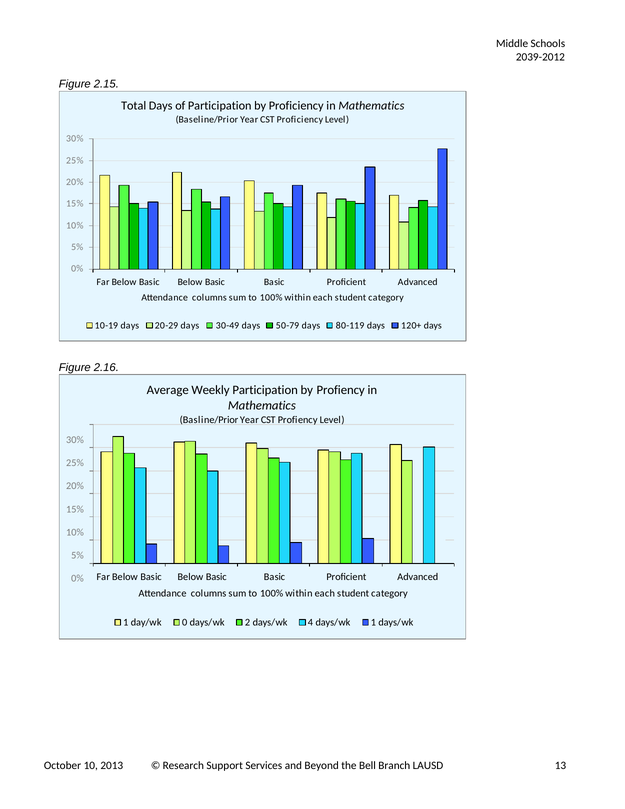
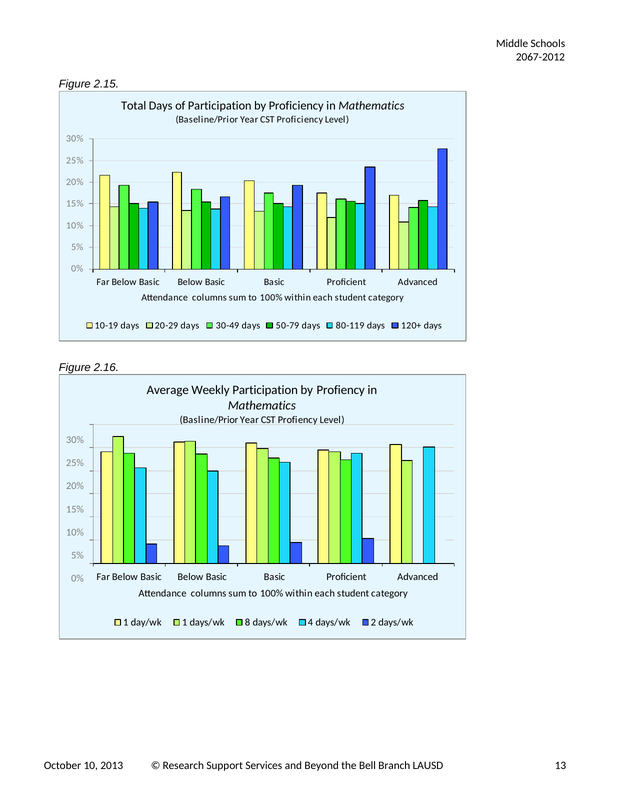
2039-2012: 2039-2012 -> 2067-2012 (540, 57)
day/wk 0: 0 -> 1 (185, 622)
2: 2 -> 8 (248, 622)
days/wk 1: 1 -> 2 (373, 622)
